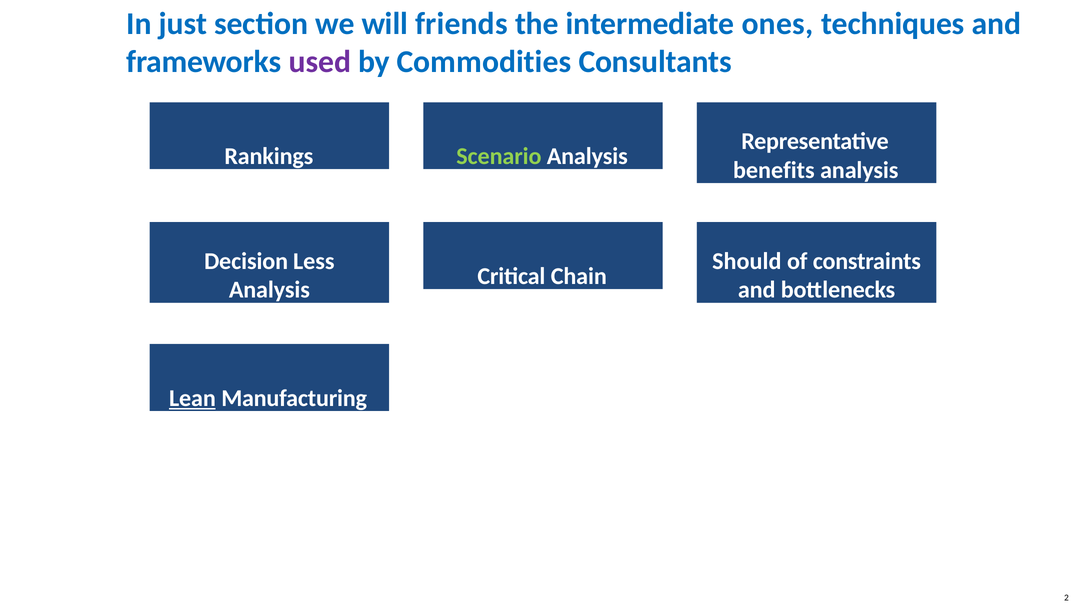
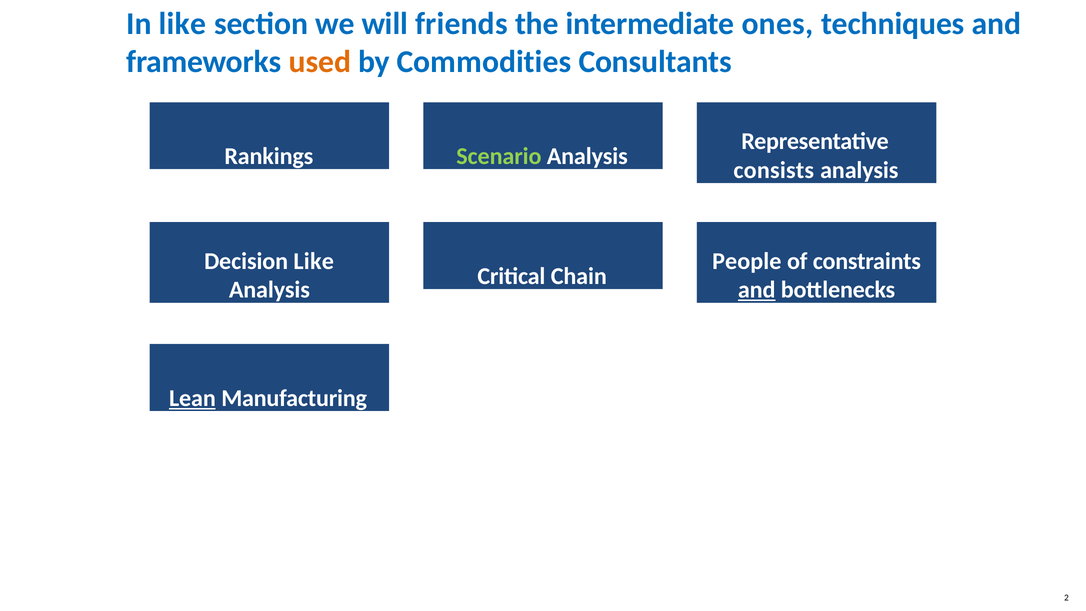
In just: just -> like (183, 24)
used colour: purple -> orange (320, 62)
benefits: benefits -> consists (774, 170)
Decision Less: Less -> Like (314, 261)
Should: Should -> People (747, 261)
and underline: none -> present (757, 290)
